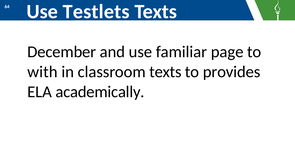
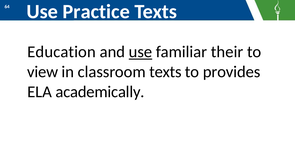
Testlets: Testlets -> Practice (96, 12)
December: December -> Education (62, 52)
use underline: none -> present (141, 52)
page: page -> their (227, 52)
with: with -> view (43, 72)
